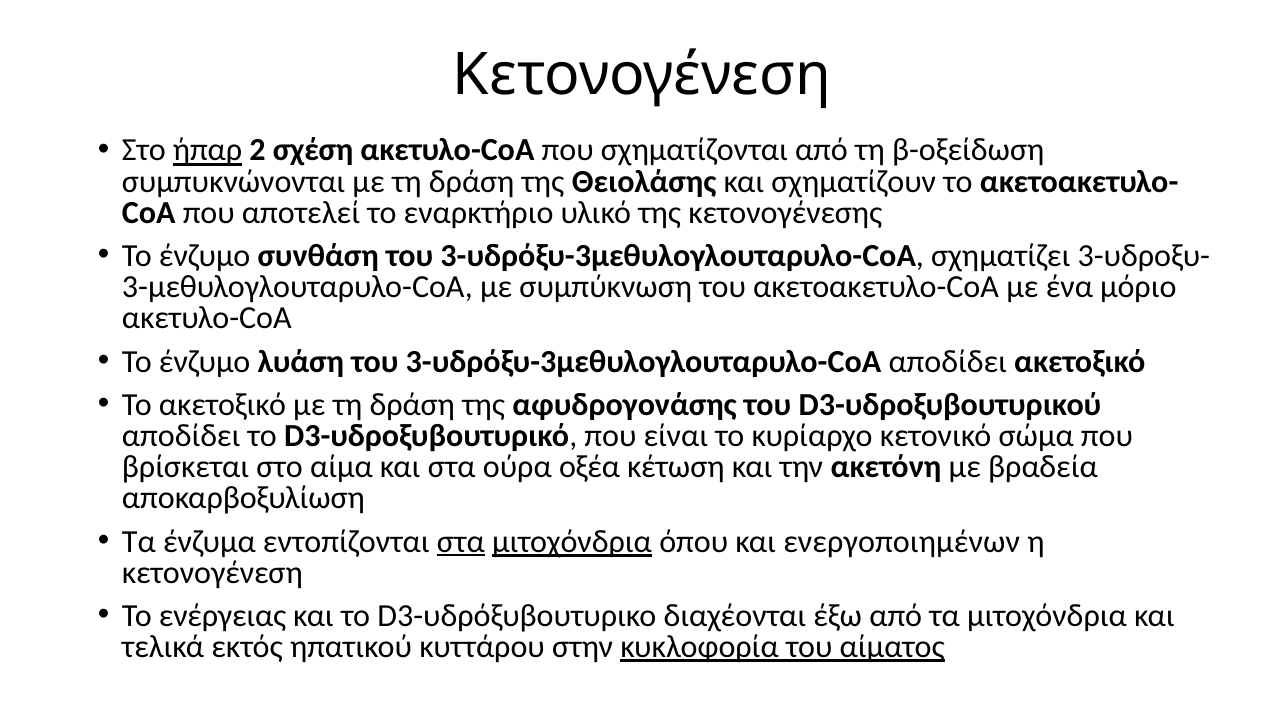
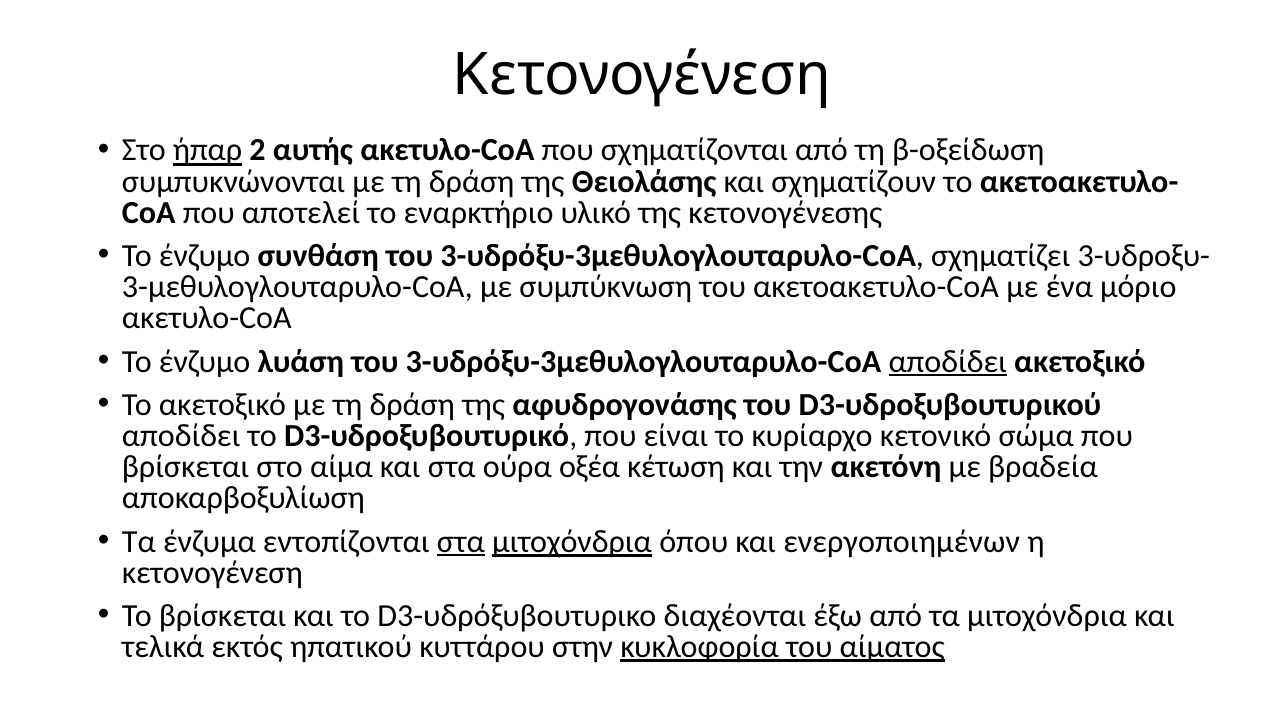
σχέση: σχέση -> αυτής (313, 150)
αποδίδει underline: none -> present (948, 362)
Το ενέργειας: ενέργειας -> βρίσκεται (222, 616)
